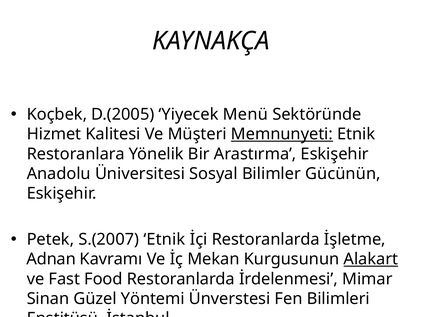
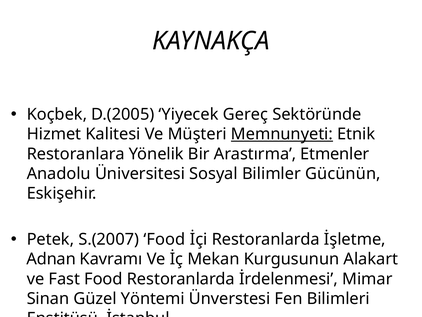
Menü: Menü -> Gereç (245, 114)
Arastırma Eskişehir: Eskişehir -> Etmenler (335, 154)
S.(2007 Etnik: Etnik -> Food (164, 239)
Alakart underline: present -> none (371, 259)
